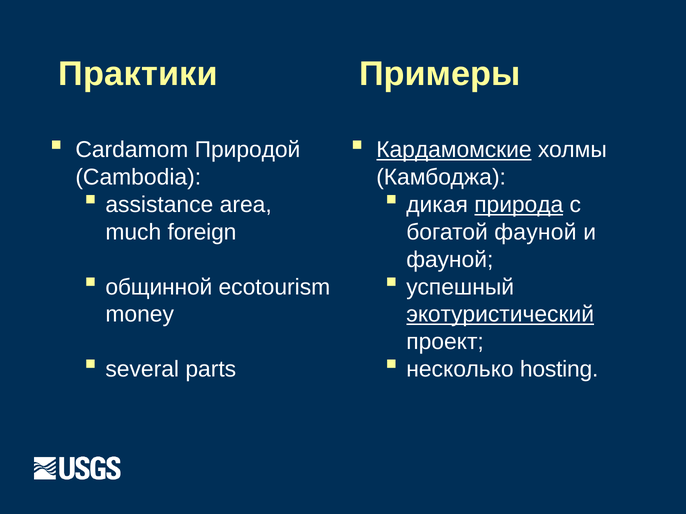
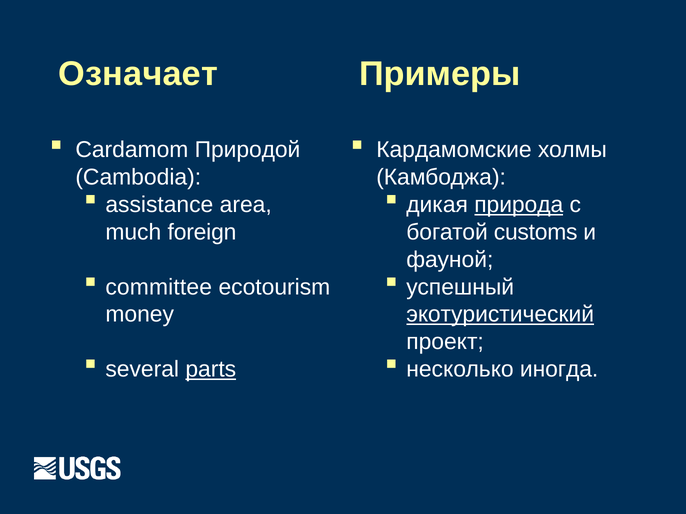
Практики: Практики -> Означает (138, 74)
Кардамомские underline: present -> none (454, 150)
богатой фауной: фауной -> customs (536, 232)
общинной: общинной -> committee (159, 287)
parts underline: none -> present (211, 370)
hosting: hosting -> иногда (559, 370)
